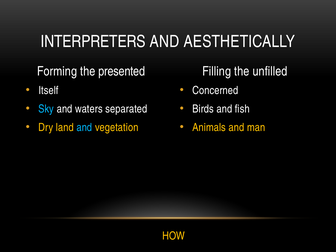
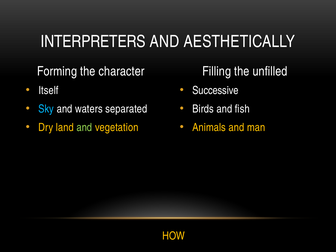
presented: presented -> character (122, 71)
Concerned: Concerned -> Successive (215, 90)
and colour: light blue -> light green (84, 127)
